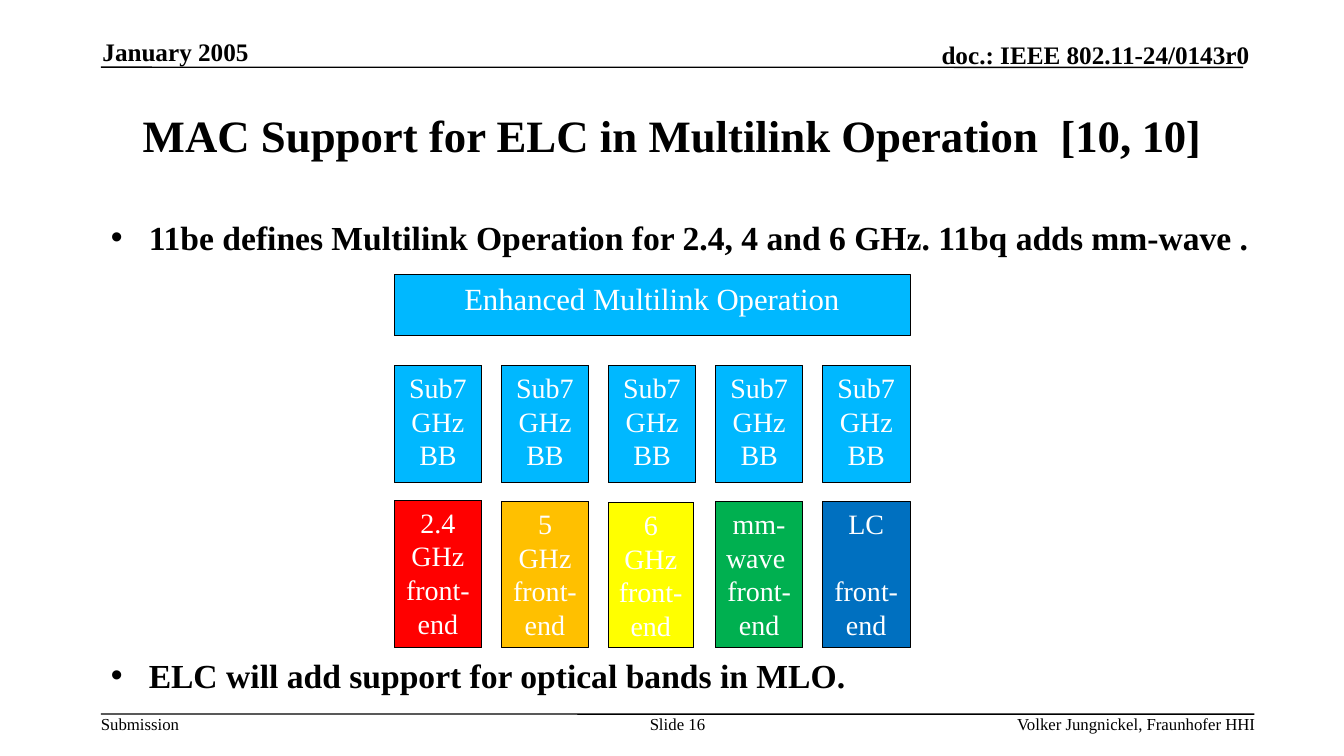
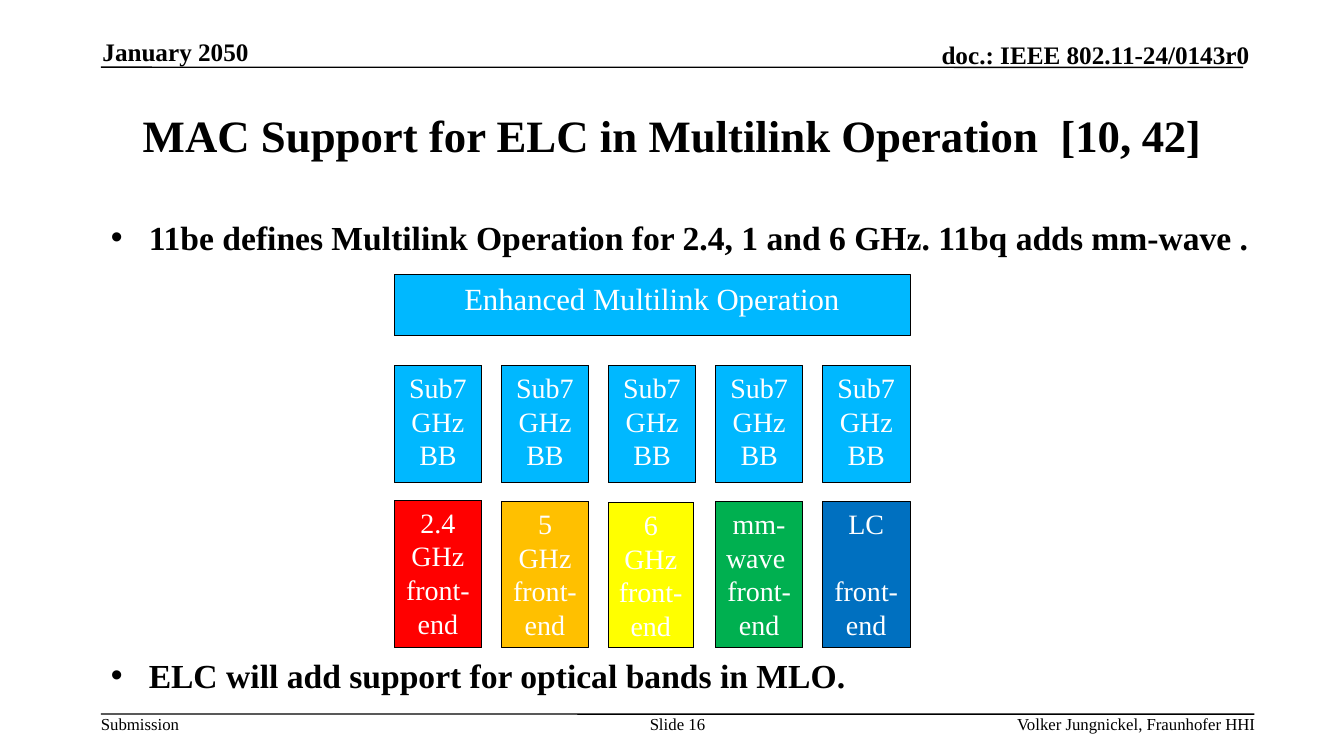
2005: 2005 -> 2050 (223, 53)
10 10: 10 -> 42 (1171, 137)
4: 4 -> 1 (750, 239)
